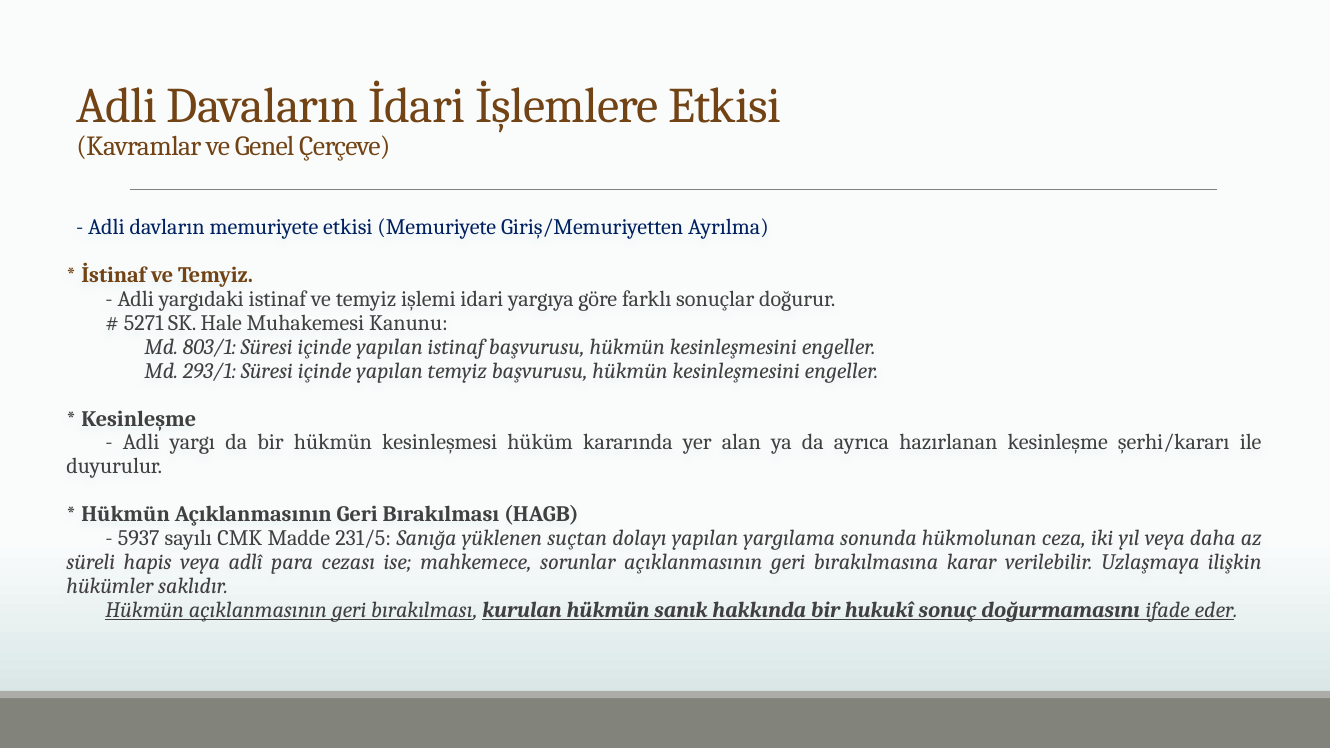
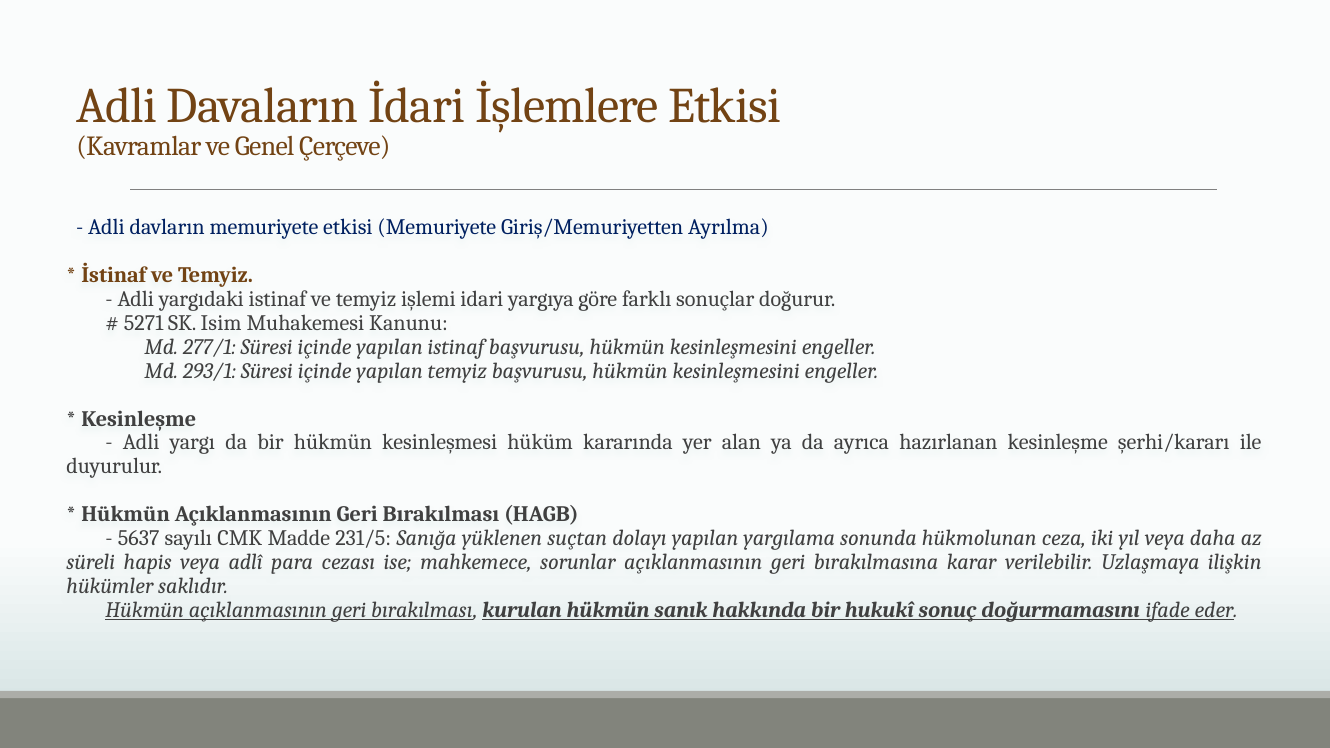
Hale: Hale -> Isim (221, 323)
803/1: 803/1 -> 277/1 (209, 347)
5937: 5937 -> 5637 (139, 538)
